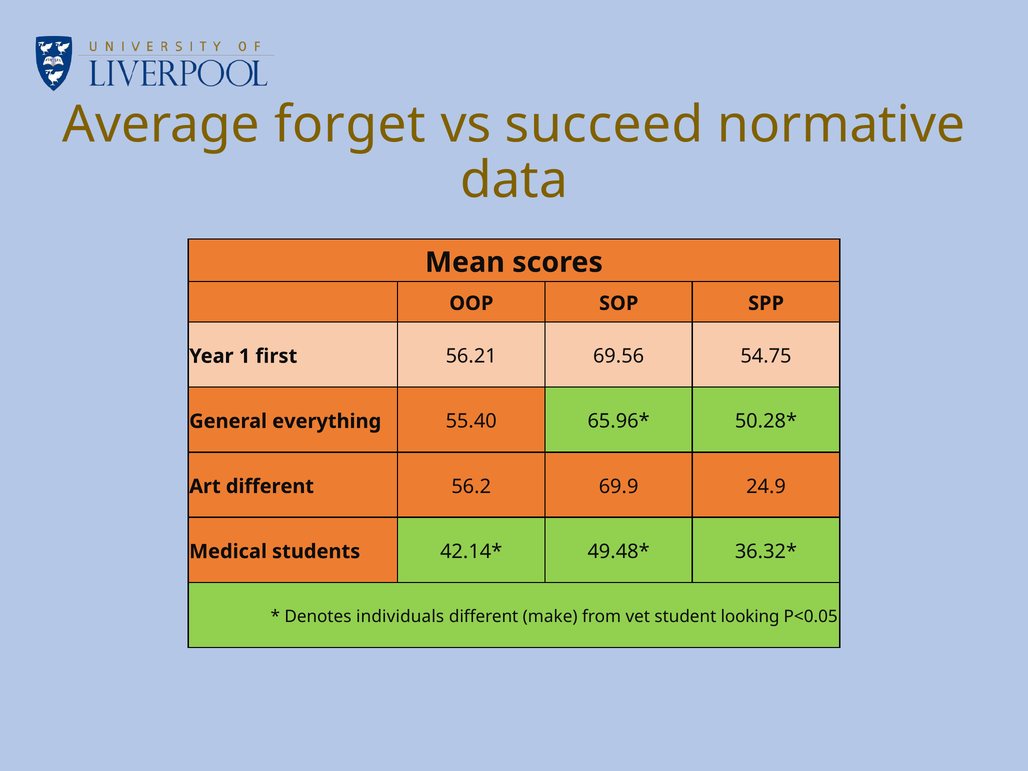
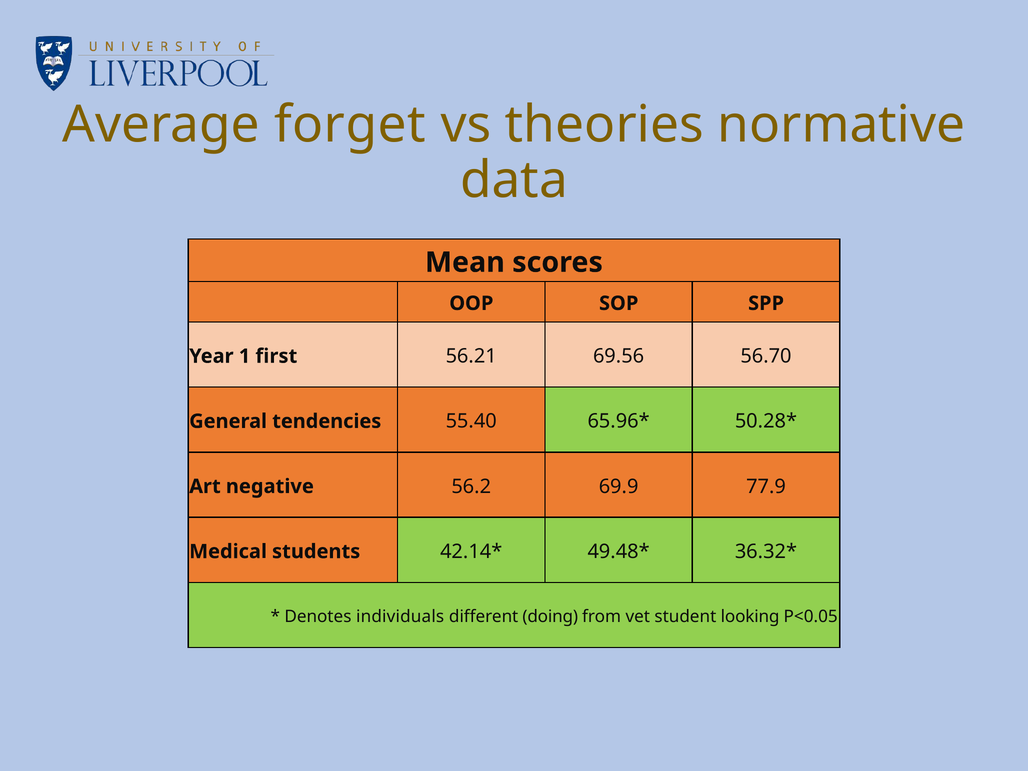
succeed: succeed -> theories (604, 125)
54.75: 54.75 -> 56.70 (766, 356)
everything: everything -> tendencies (327, 421)
Art different: different -> negative (270, 486)
24.9: 24.9 -> 77.9 (766, 486)
make: make -> doing (550, 617)
